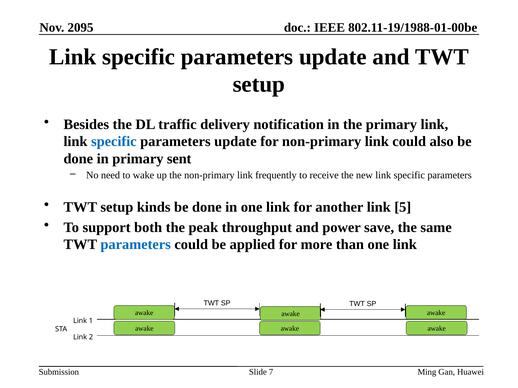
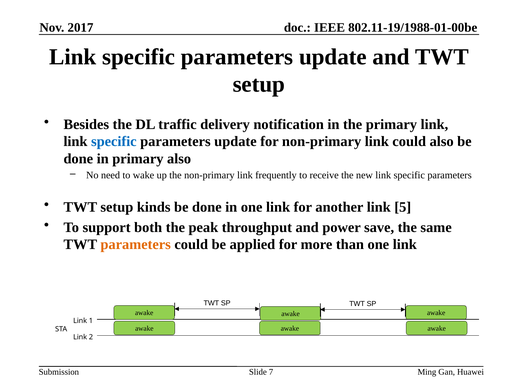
2095: 2095 -> 2017 (80, 28)
primary sent: sent -> also (179, 159)
parameters colour: blue -> orange (136, 245)
